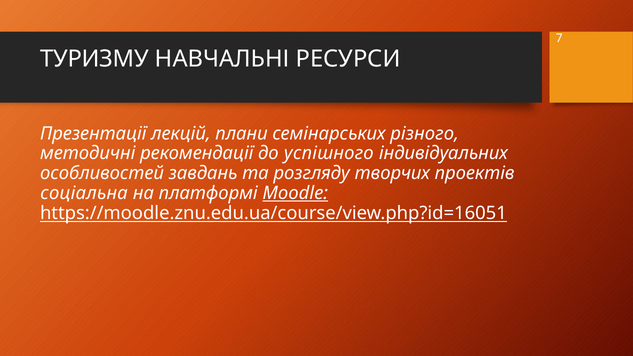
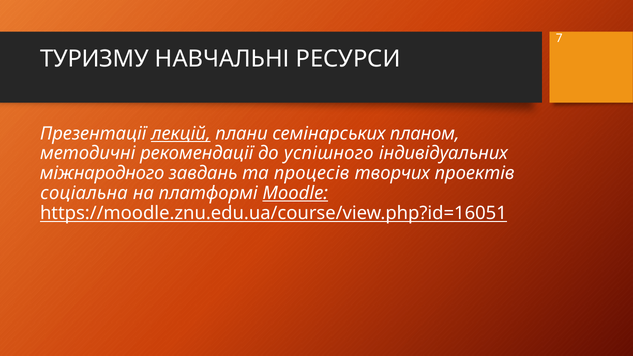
лекцій underline: none -> present (181, 134)
різного: різного -> планом (425, 134)
особливостей: особливостей -> міжнародного (102, 173)
розгляду: розгляду -> процесів (312, 173)
